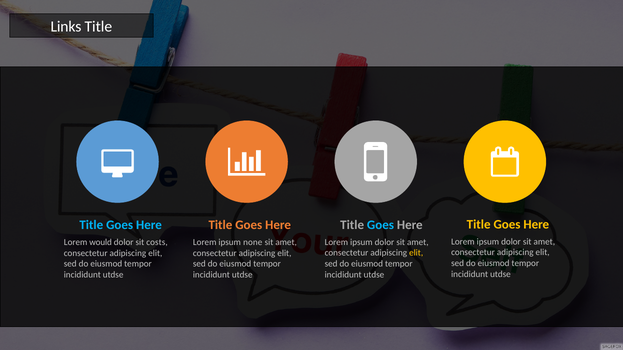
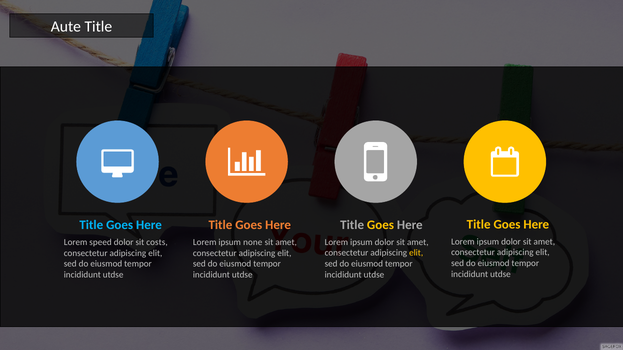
Links: Links -> Aute (66, 27)
Goes colour: light blue -> yellow (380, 225)
would: would -> speed (101, 242)
